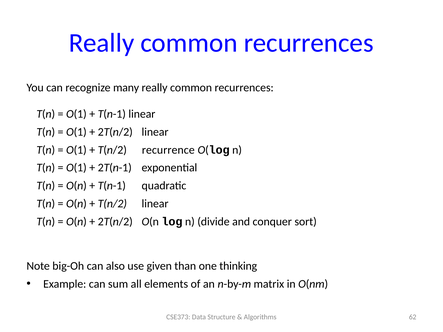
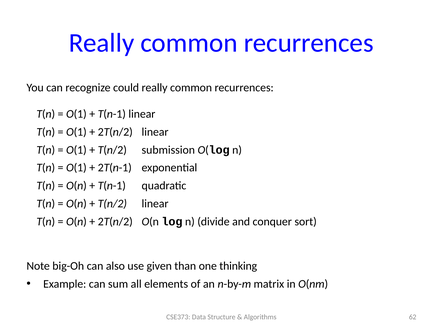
many: many -> could (126, 88)
recurrence: recurrence -> submission (168, 150)
